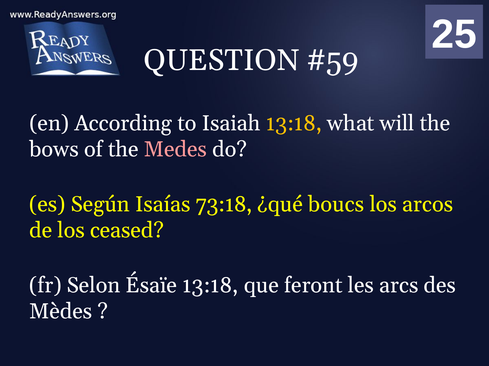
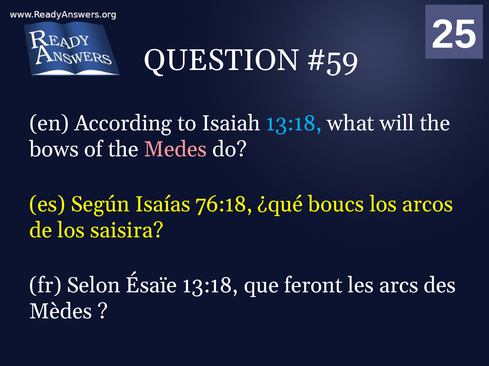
13:18 colour: yellow -> light blue (294, 124)
73:18: 73:18 -> 76:18 (224, 205)
ceased: ceased -> saisira (127, 231)
